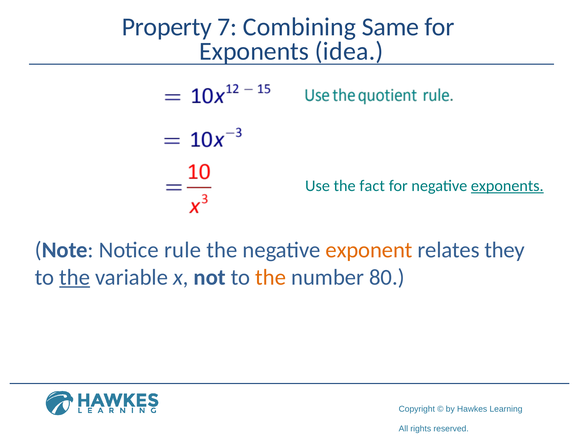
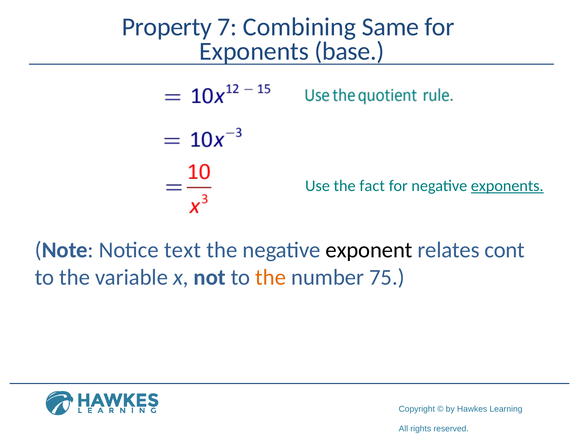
idea: idea -> base (349, 51)
rule: rule -> text (183, 250)
exponent colour: orange -> black (369, 250)
they: they -> cont (505, 250)
the underline: present -> none (75, 278)
80: 80 -> 75 (387, 278)
